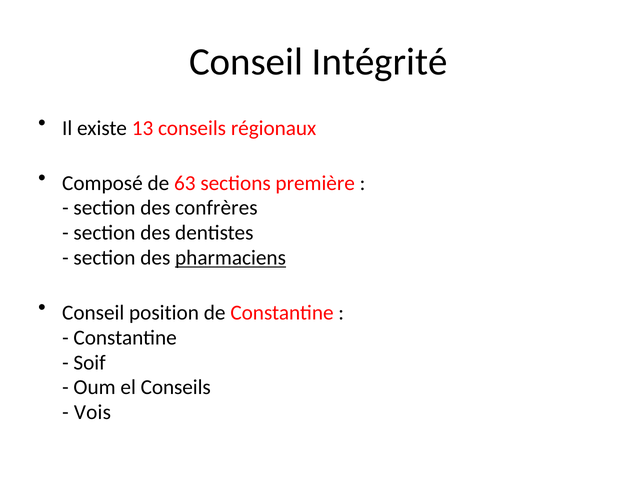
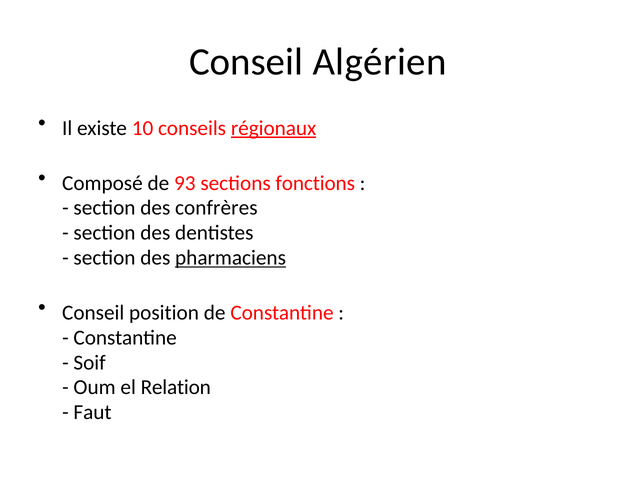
Intégrité: Intégrité -> Algérien (380, 62)
13: 13 -> 10 (143, 128)
régionaux underline: none -> present (274, 128)
63: 63 -> 93 (185, 183)
première: première -> fonctions (315, 183)
el Conseils: Conseils -> Relation (176, 387)
Vois: Vois -> Faut (93, 412)
